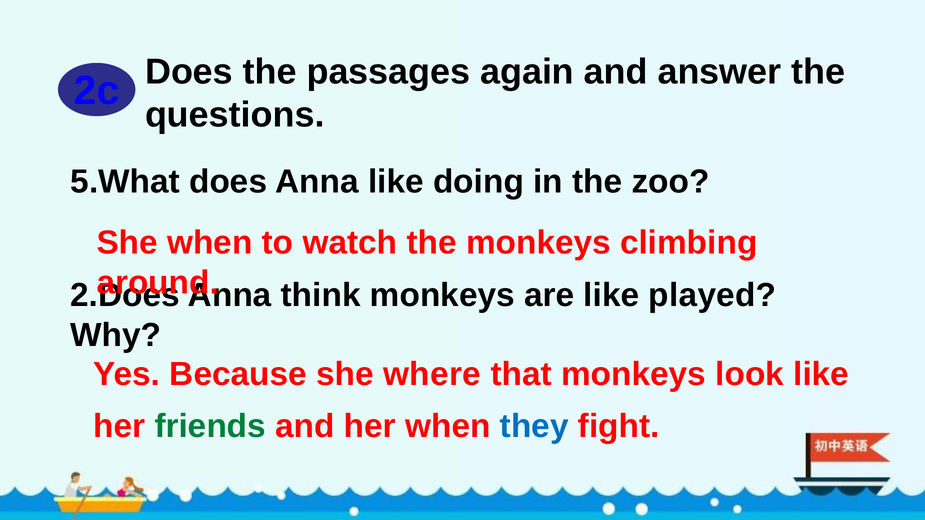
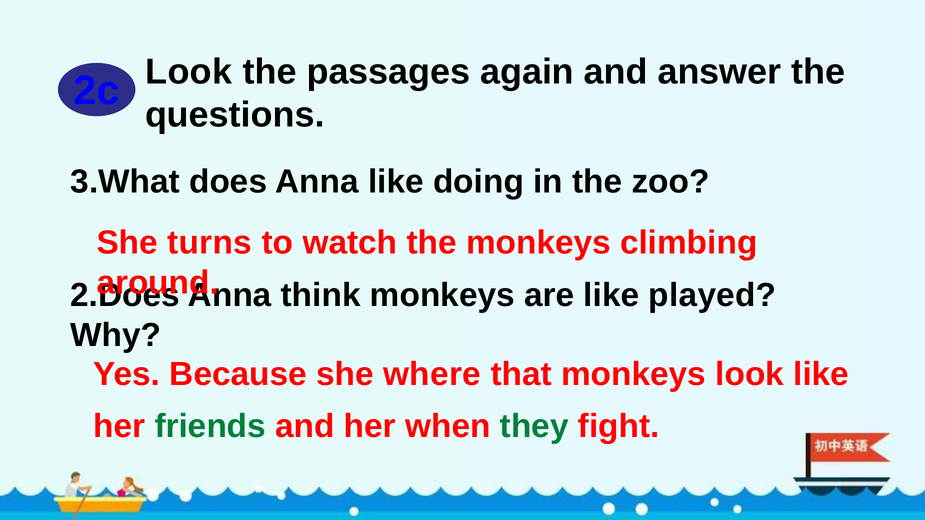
Does: Does -> Look (189, 72)
5.What: 5.What -> 3.What (125, 182)
She when: when -> turns (210, 243)
they colour: blue -> green (534, 426)
